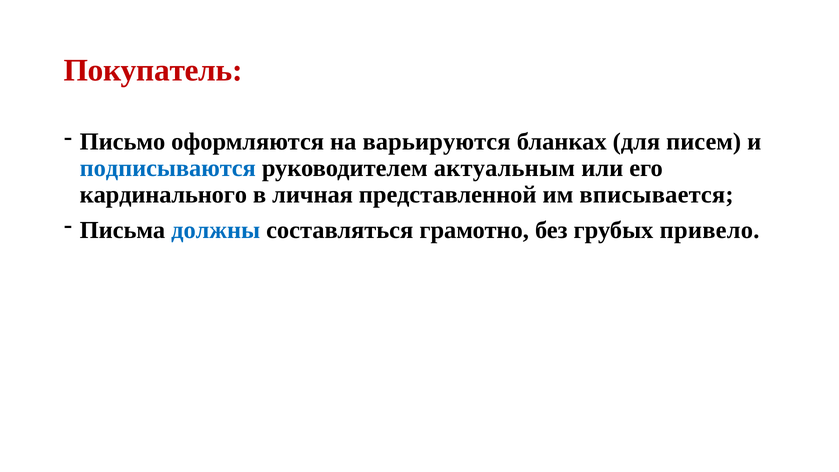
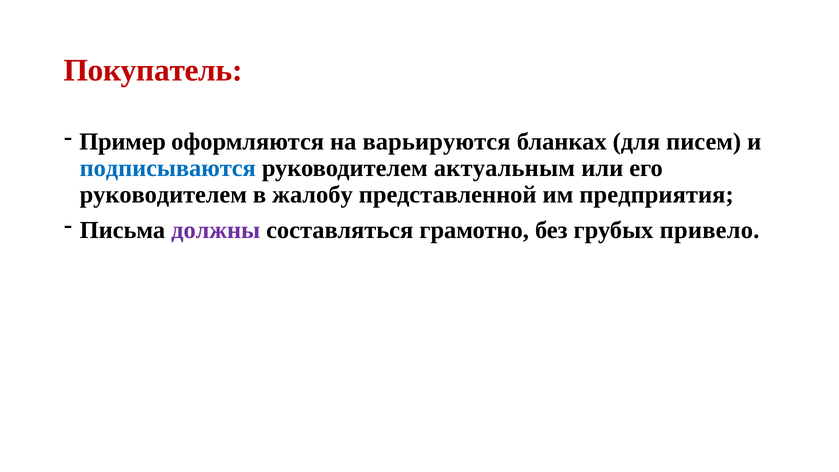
Письмо: Письмо -> Пример (123, 142)
кардинального: кардинального -> руководителем (163, 195)
личная: личная -> жалобу (313, 195)
вписывается: вписывается -> предприятия (657, 195)
должны colour: blue -> purple (216, 230)
